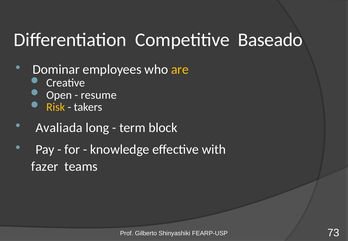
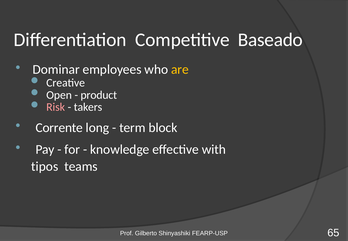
resume: resume -> product (99, 95)
Risk colour: yellow -> pink (56, 107)
Avaliada: Avaliada -> Corrente (59, 128)
fazer: fazer -> tipos (45, 166)
73: 73 -> 65 (333, 233)
